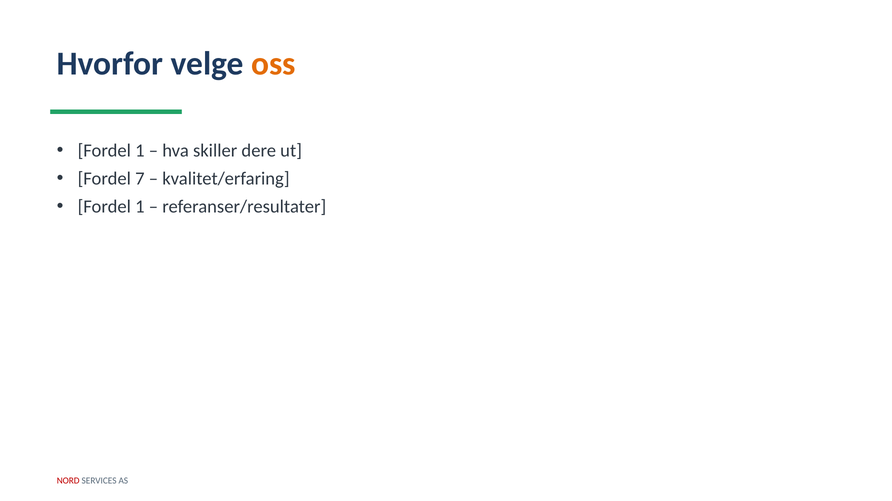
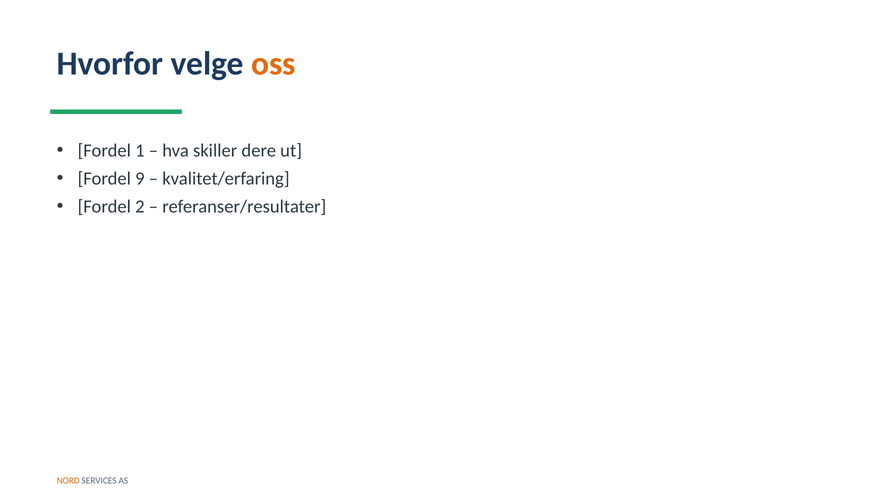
7: 7 -> 9 (140, 179)
1: 1 -> 2 (140, 207)
NORD colour: red -> orange (68, 481)
